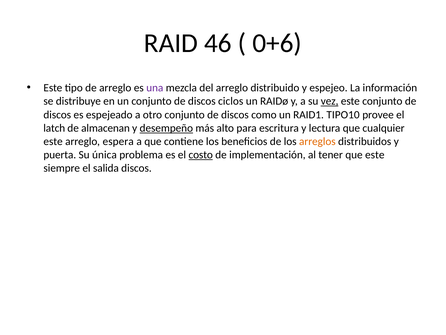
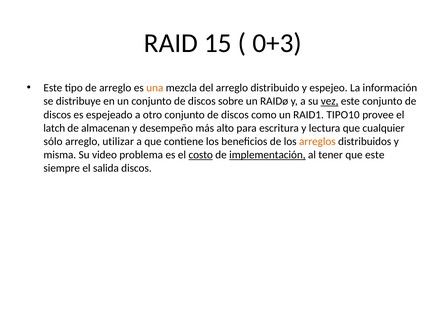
46: 46 -> 15 (218, 43)
0+6: 0+6 -> 0+3 (277, 43)
una colour: purple -> orange (155, 88)
ciclos: ciclos -> sobre (231, 101)
desempeño underline: present -> none (166, 128)
este: este -> sólo (53, 141)
espera: espera -> utilizar (118, 141)
puerta: puerta -> misma (60, 155)
única: única -> video (105, 155)
implementación underline: none -> present (267, 155)
